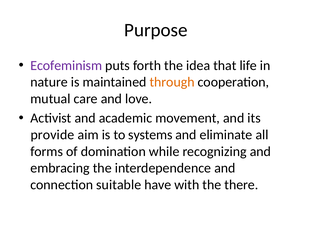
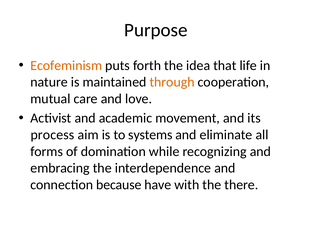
Ecofeminism colour: purple -> orange (66, 65)
provide: provide -> process (52, 135)
suitable: suitable -> because (119, 185)
